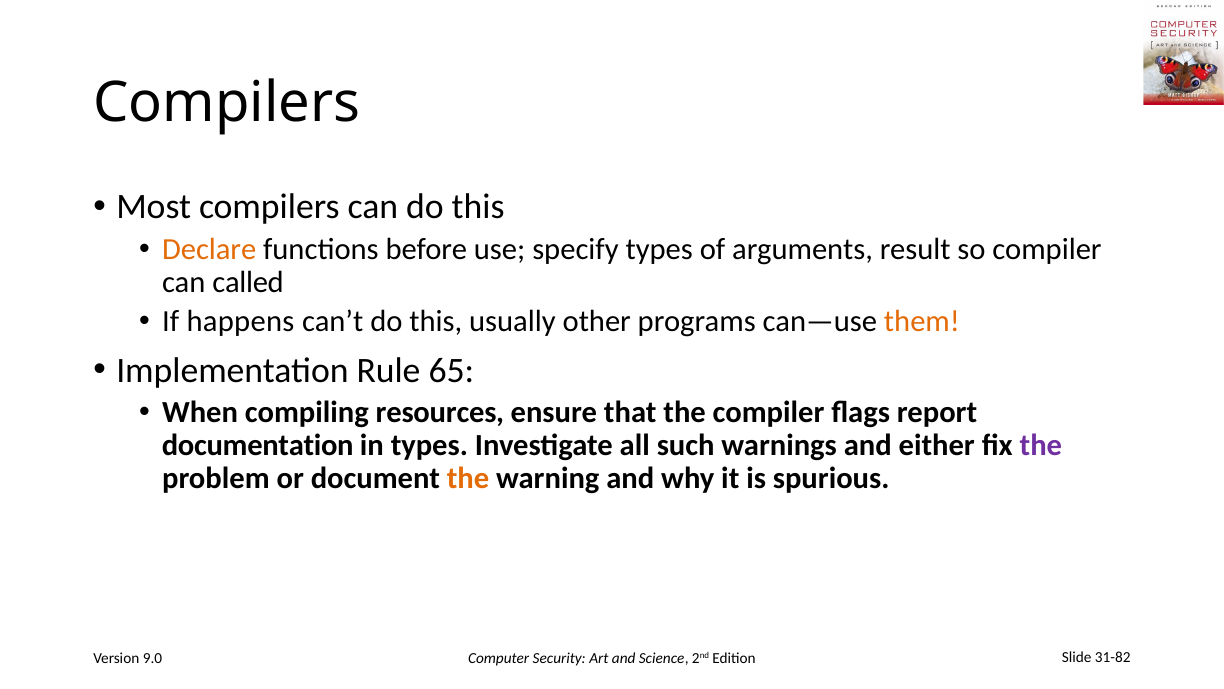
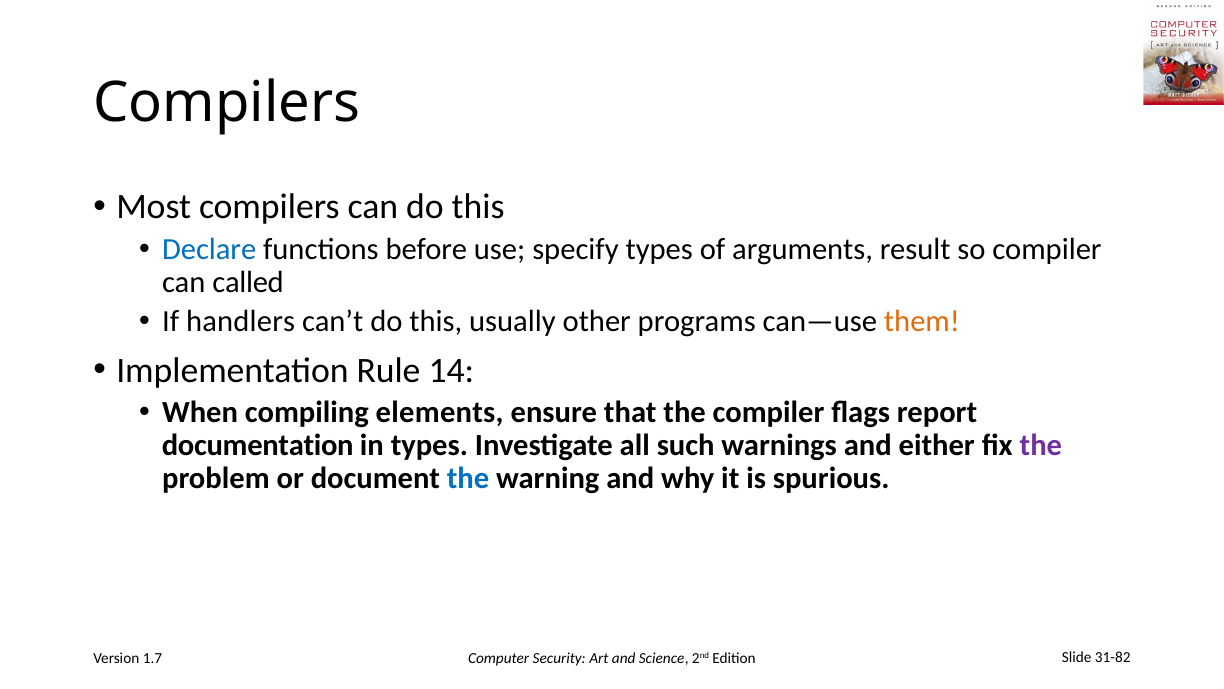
Declare colour: orange -> blue (209, 249)
happens: happens -> handlers (241, 322)
65: 65 -> 14 (451, 370)
resources: resources -> elements (440, 412)
the colour: orange -> blue (468, 478)
9.0: 9.0 -> 1.7 (152, 657)
